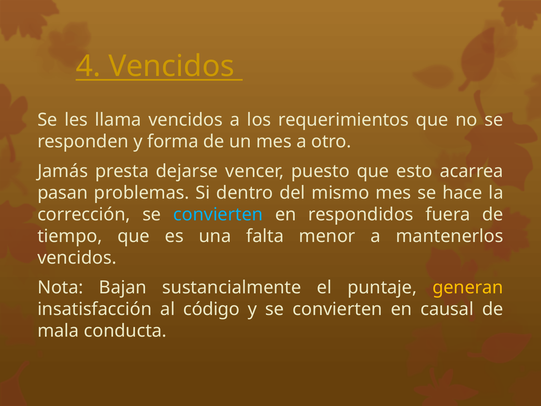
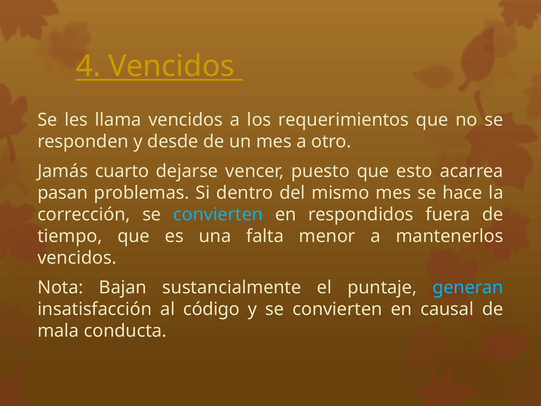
forma: forma -> desde (173, 141)
presta: presta -> cuarto (122, 171)
generan colour: yellow -> light blue (468, 287)
